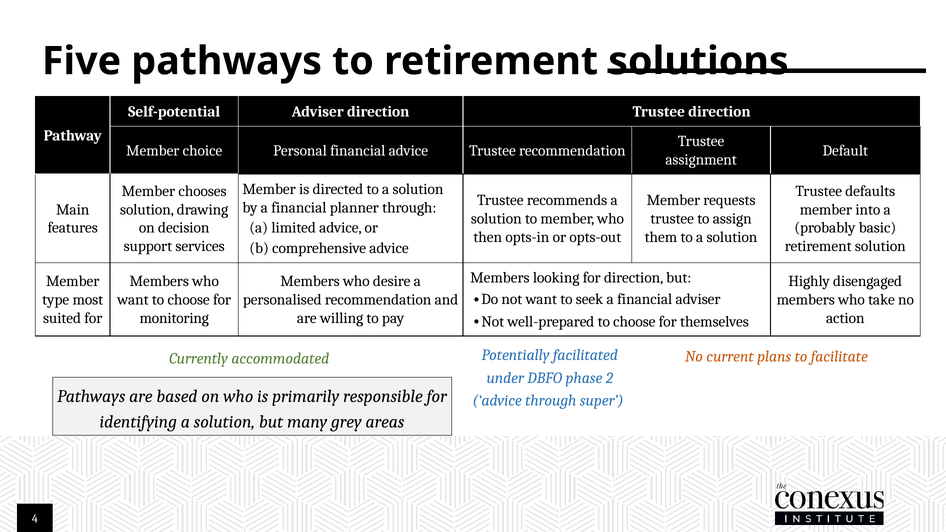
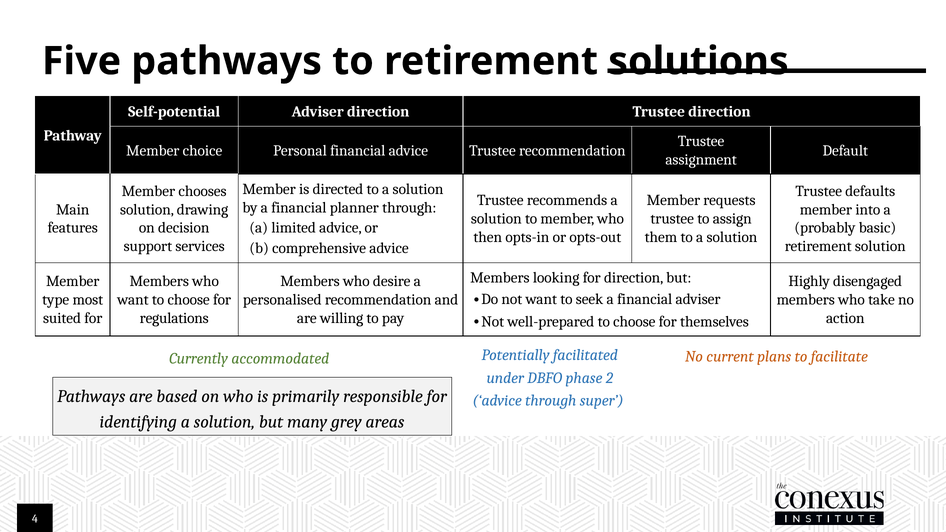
monitoring: monitoring -> regulations (174, 318)
